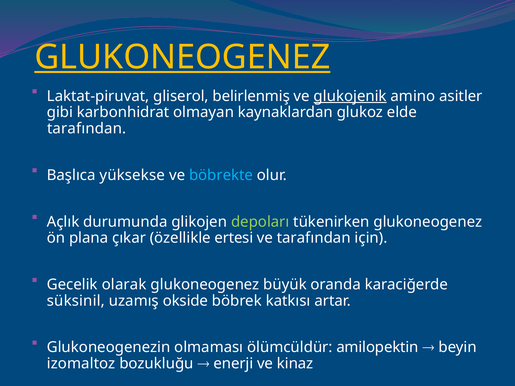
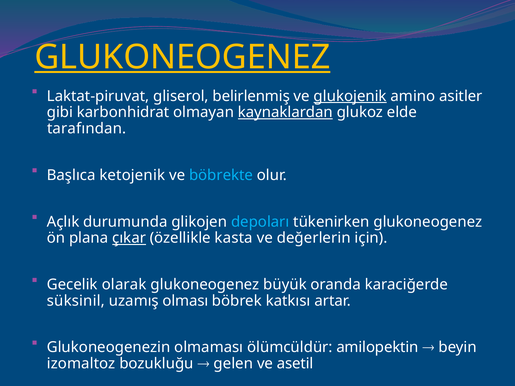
kaynaklardan underline: none -> present (285, 112)
yüksekse: yüksekse -> ketojenik (132, 175)
depoları colour: light green -> light blue (260, 222)
çıkar underline: none -> present (129, 238)
ertesi: ertesi -> kasta (234, 238)
ve tarafından: tarafından -> değerlerin (314, 238)
okside: okside -> olması (185, 301)
enerji: enerji -> gelen (233, 364)
kinaz: kinaz -> asetil (295, 364)
